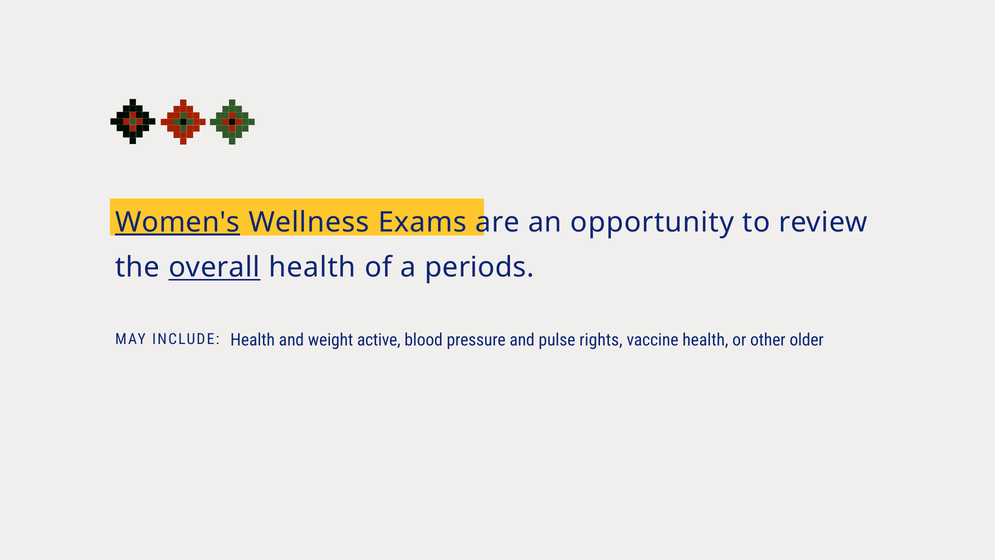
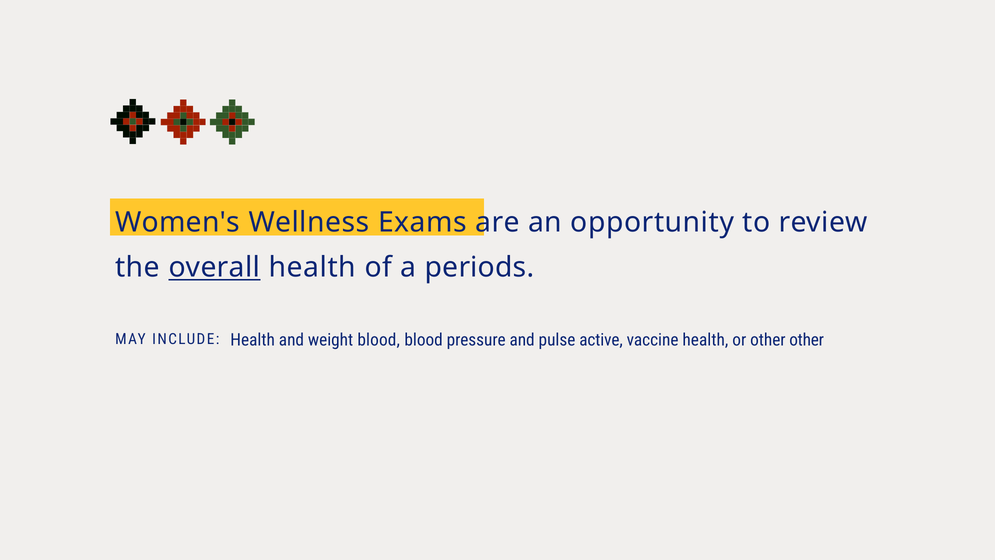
Women's underline: present -> none (178, 222)
weight active: active -> blood (379, 340)
rights: rights -> active (601, 340)
other older: older -> other (807, 340)
